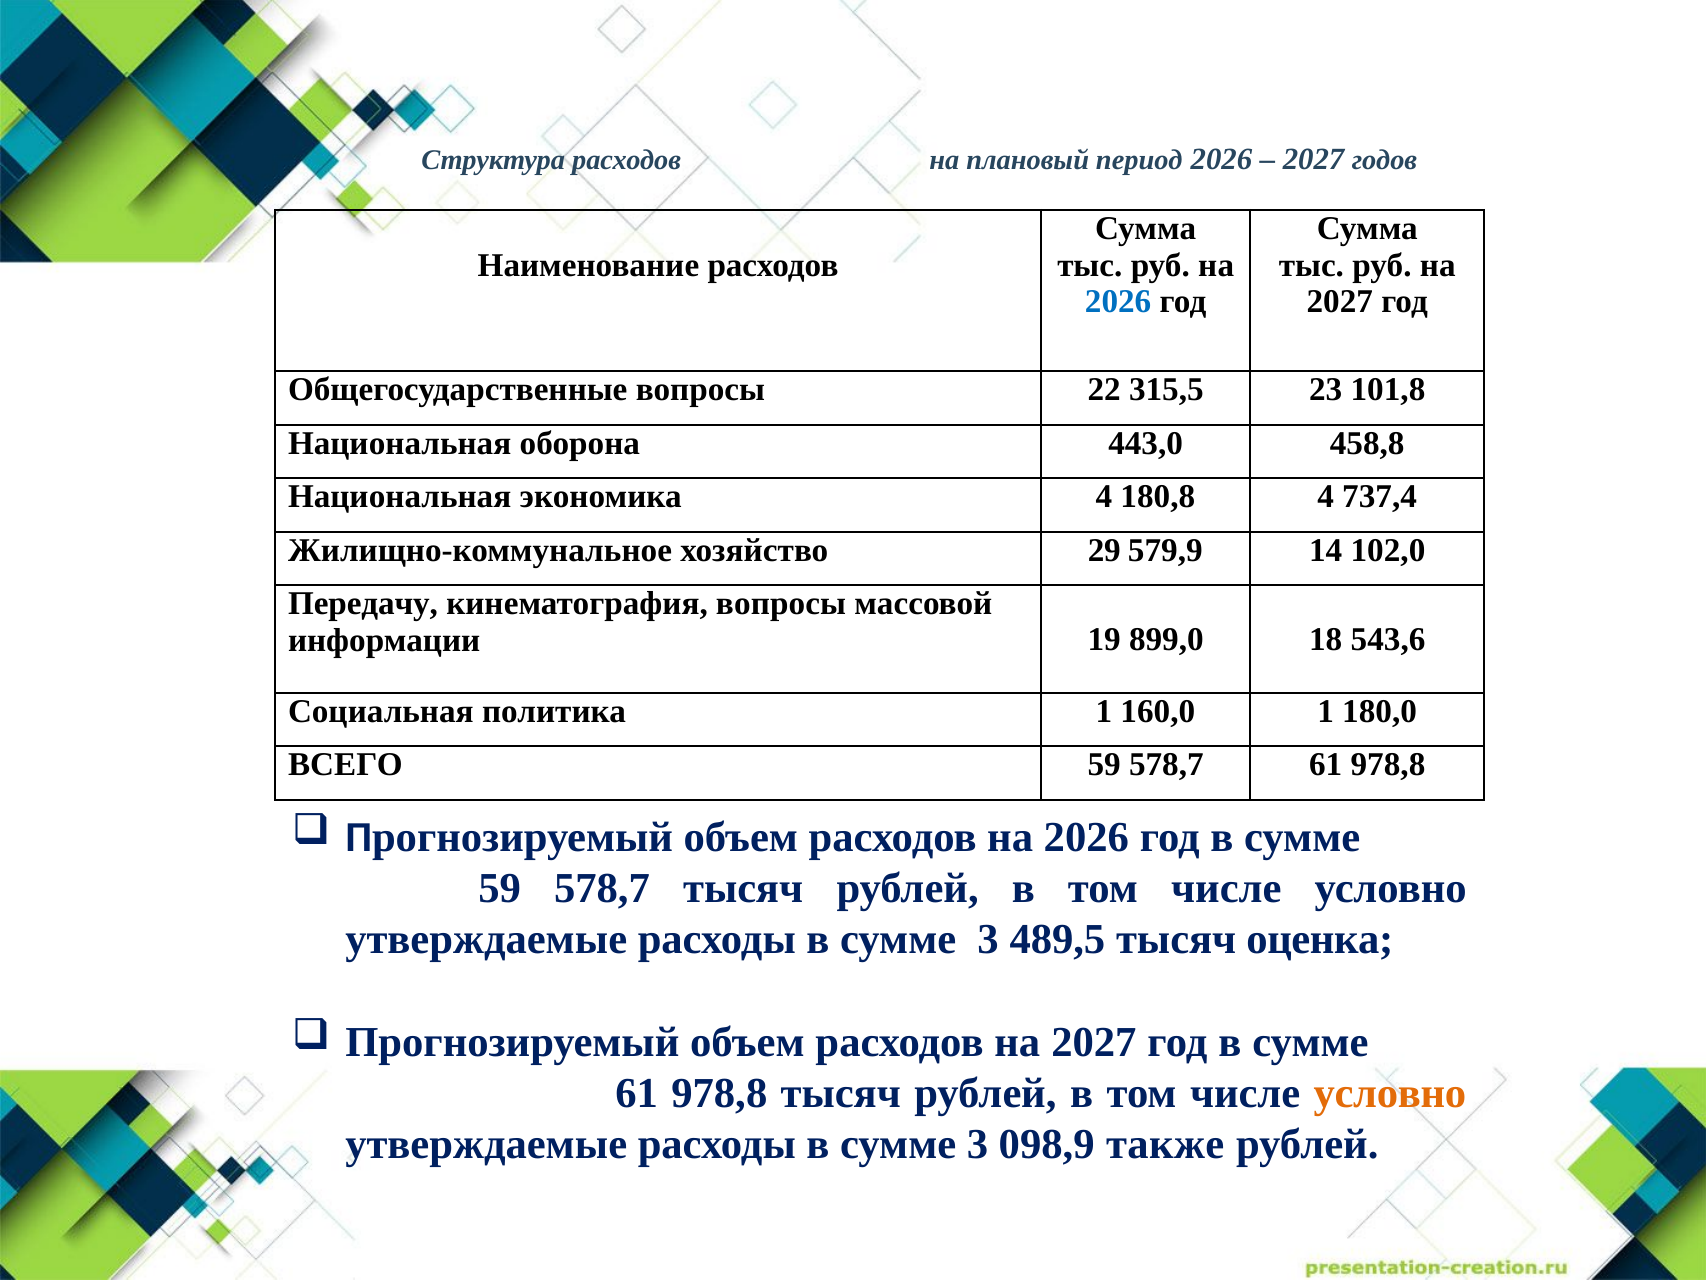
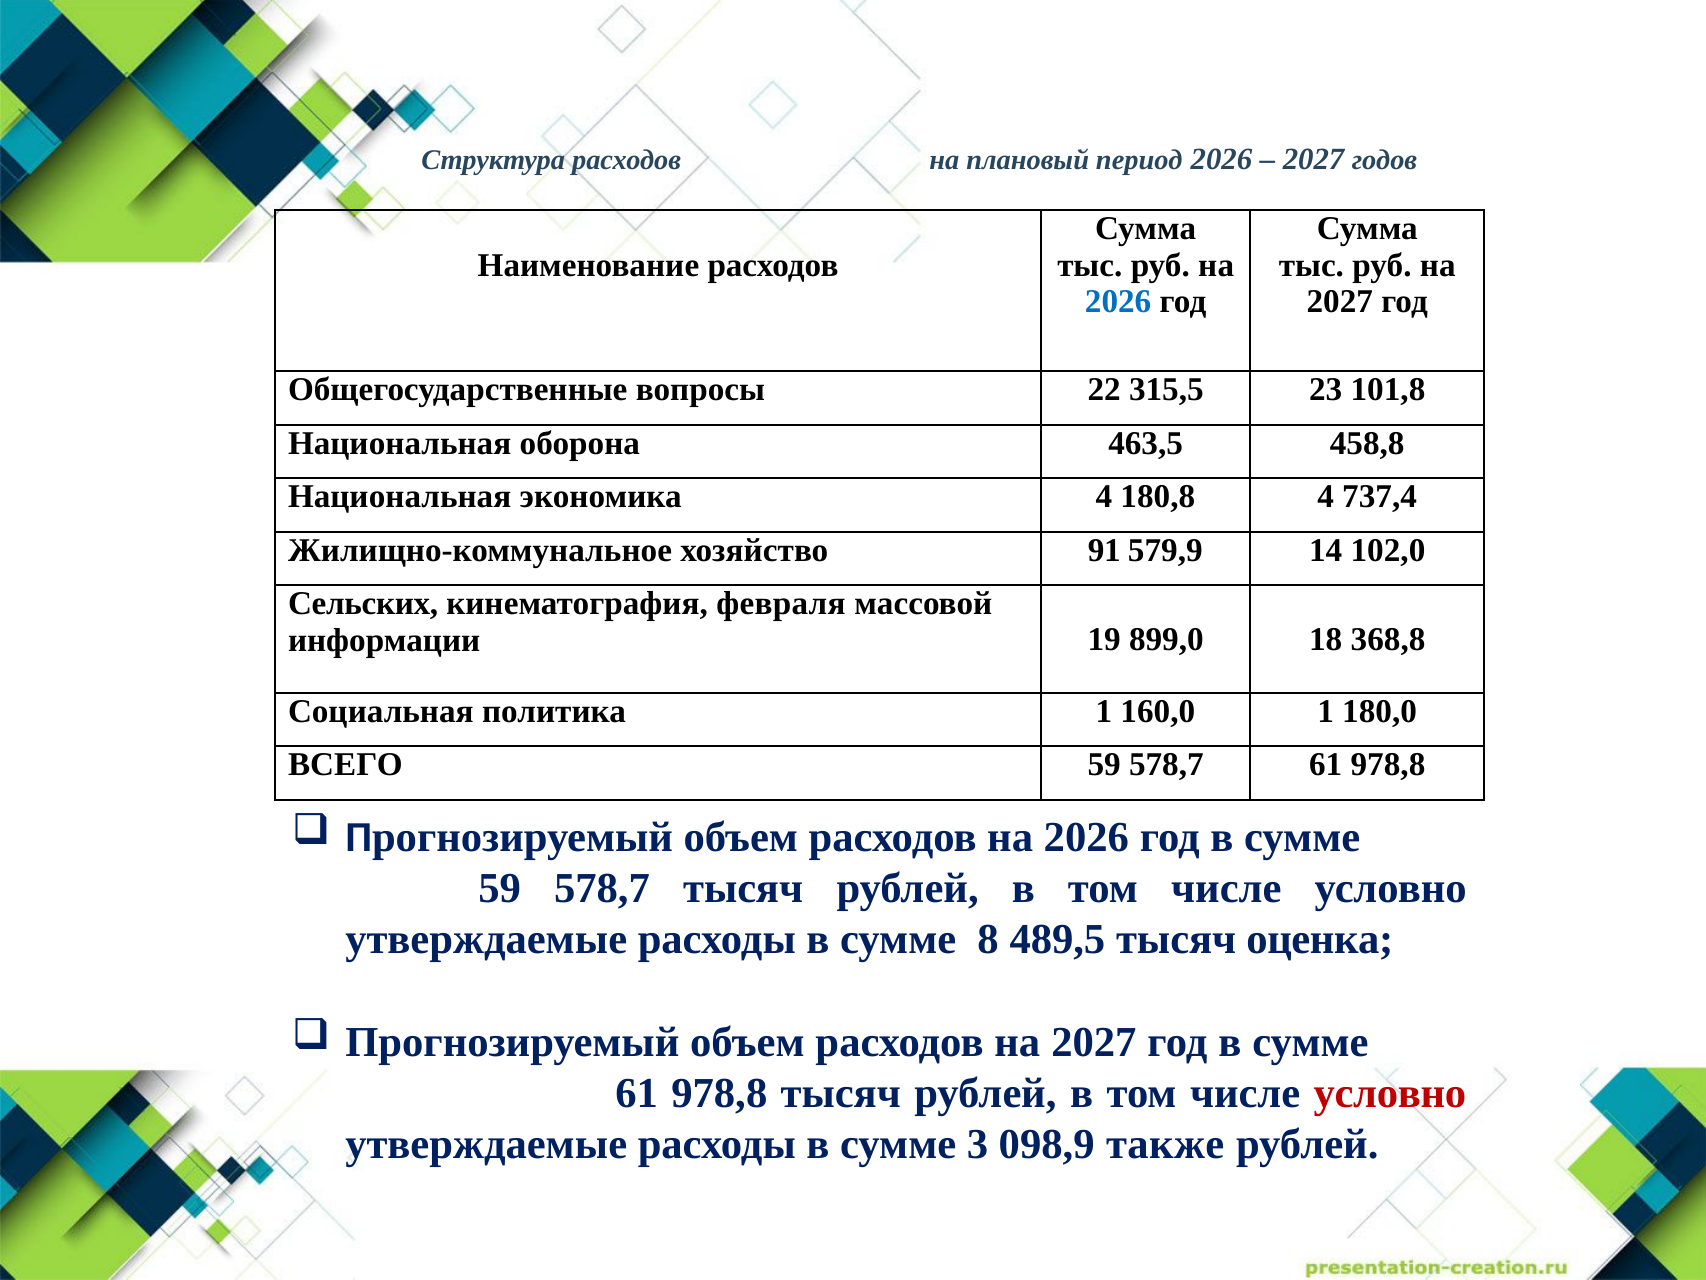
443,0: 443,0 -> 463,5 (1146, 443)
29: 29 -> 91 (1104, 550)
Передачу: Передачу -> Сельских (363, 604)
кинематография вопросы: вопросы -> февраля (781, 604)
543,6: 543,6 -> 368,8 (1388, 639)
3: 3 -> 8 (988, 939)
условно colour: orange -> red (1390, 1093)
